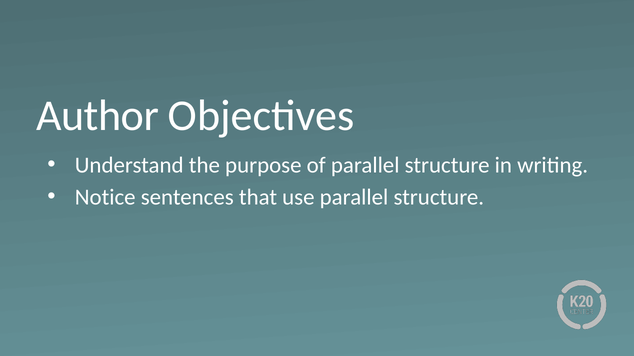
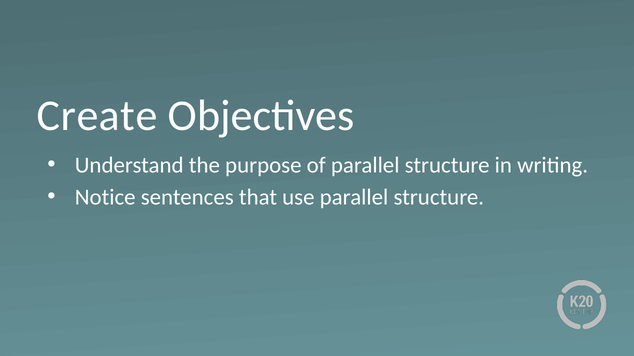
Author: Author -> Create (97, 116)
